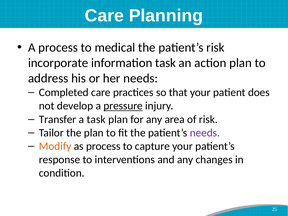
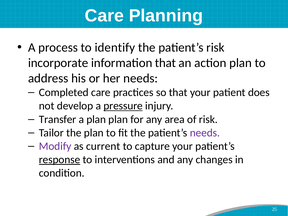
medical: medical -> identify (115, 47)
information task: task -> that (165, 63)
a task: task -> plan (96, 119)
Modify colour: orange -> purple (55, 146)
as process: process -> current (103, 146)
response underline: none -> present (60, 160)
